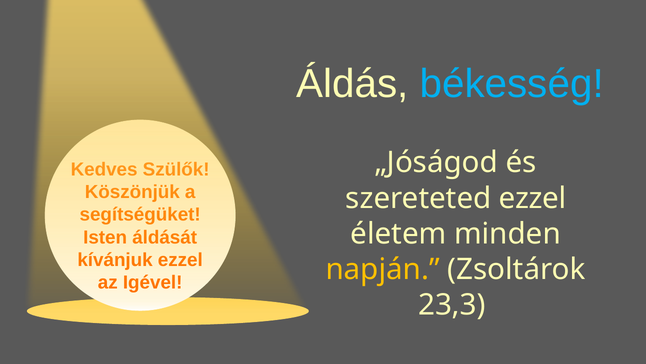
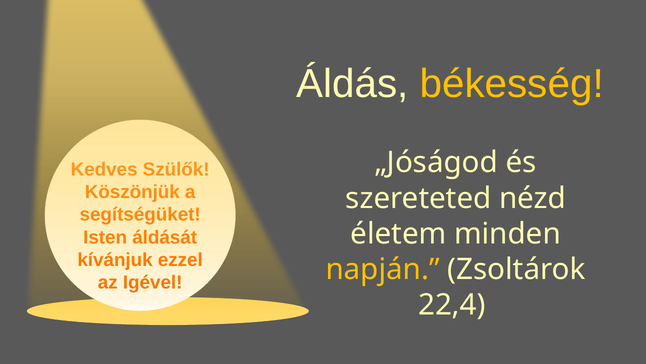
békesség colour: light blue -> yellow (512, 84)
szereteted ezzel: ezzel -> nézd (533, 198)
23,3: 23,3 -> 22,4 (452, 304)
